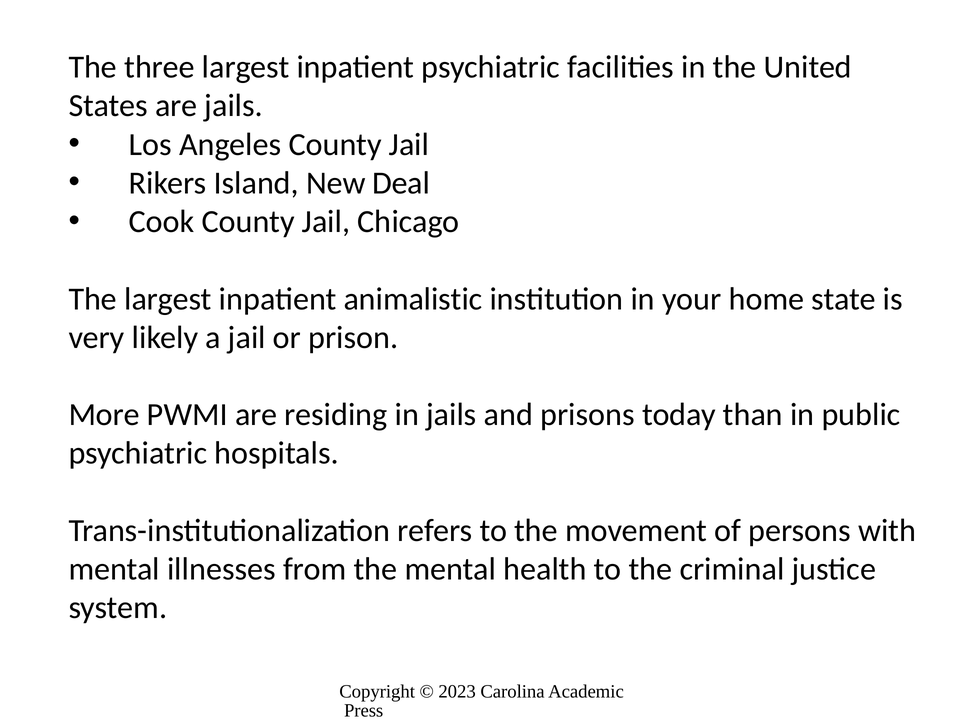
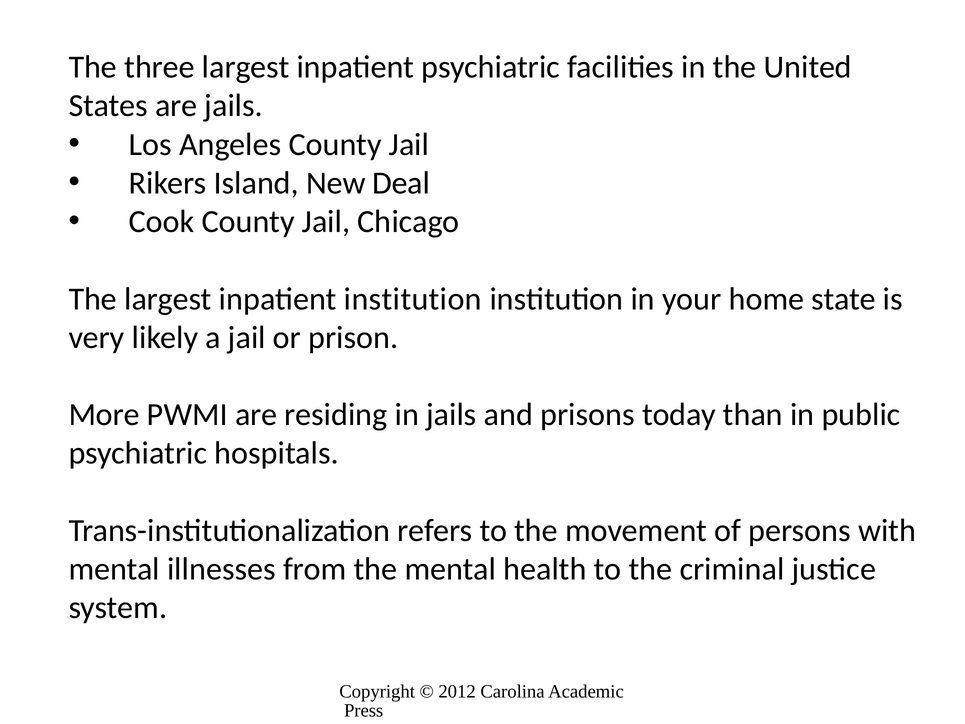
inpatient animalistic: animalistic -> institution (413, 299)
2023: 2023 -> 2012 (457, 691)
